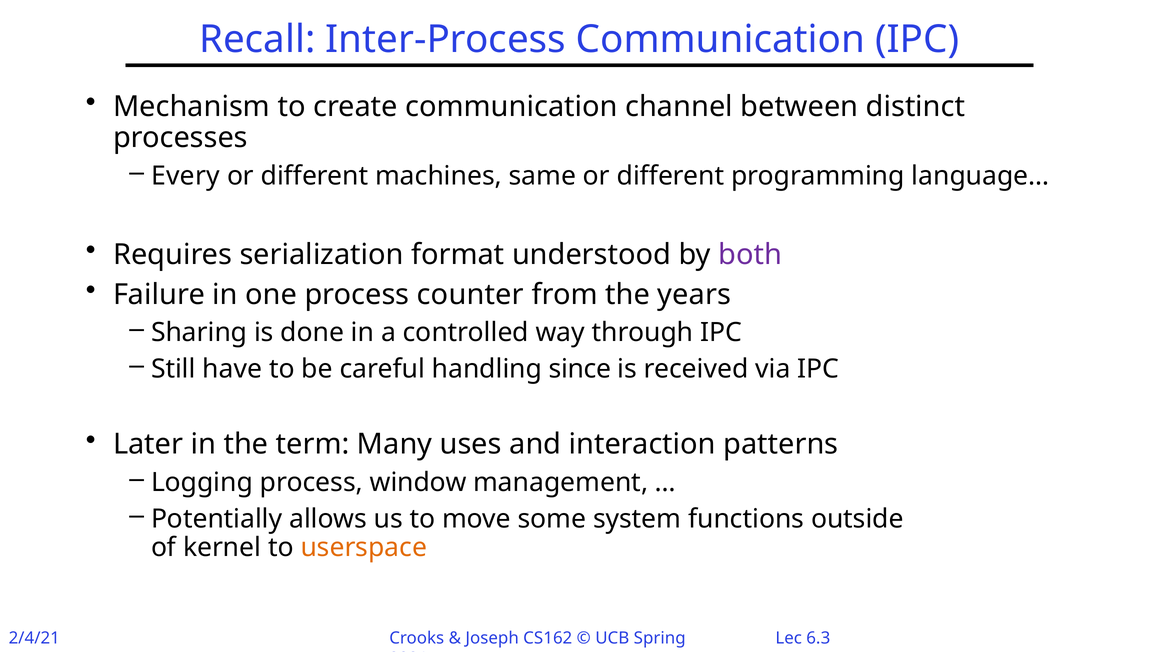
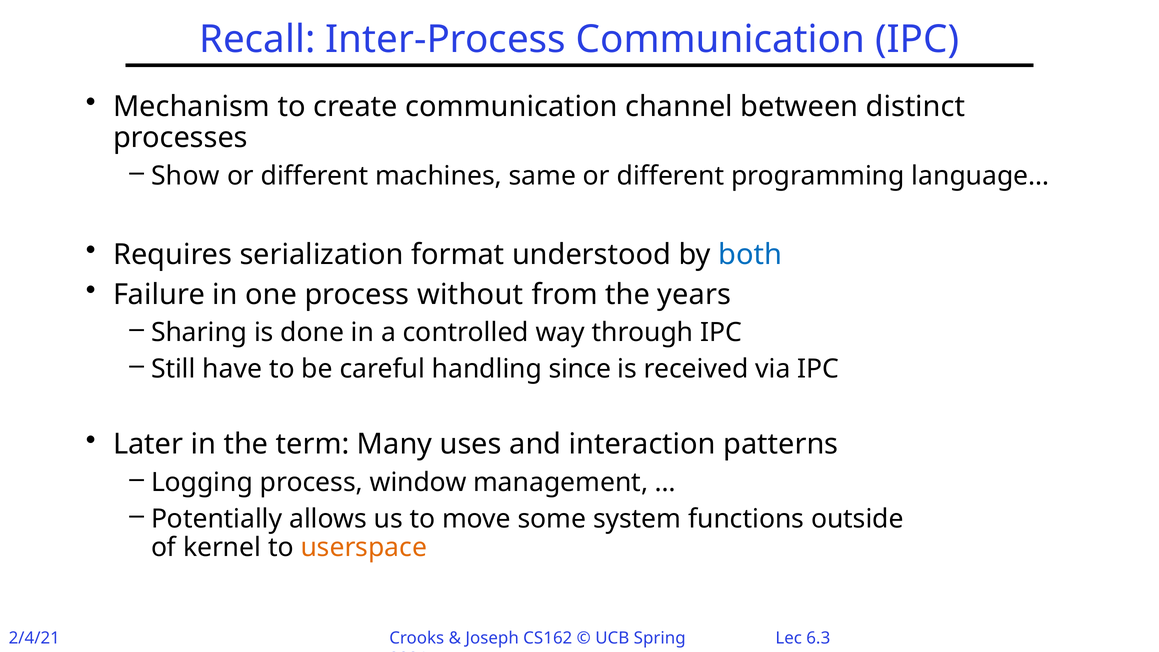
Every: Every -> Show (185, 176)
both colour: purple -> blue (750, 254)
counter: counter -> without (470, 294)
